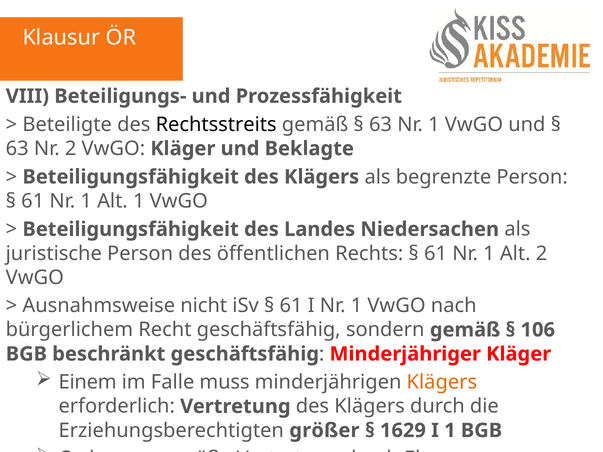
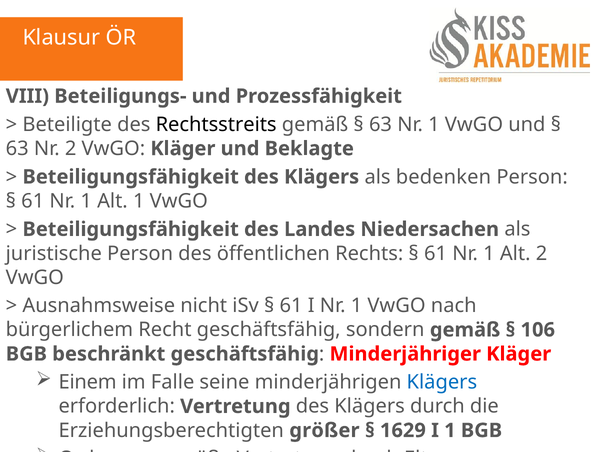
begrenzte: begrenzte -> bedenken (443, 177)
muss: muss -> seine (224, 382)
Klägers colour: orange -> blue (442, 382)
